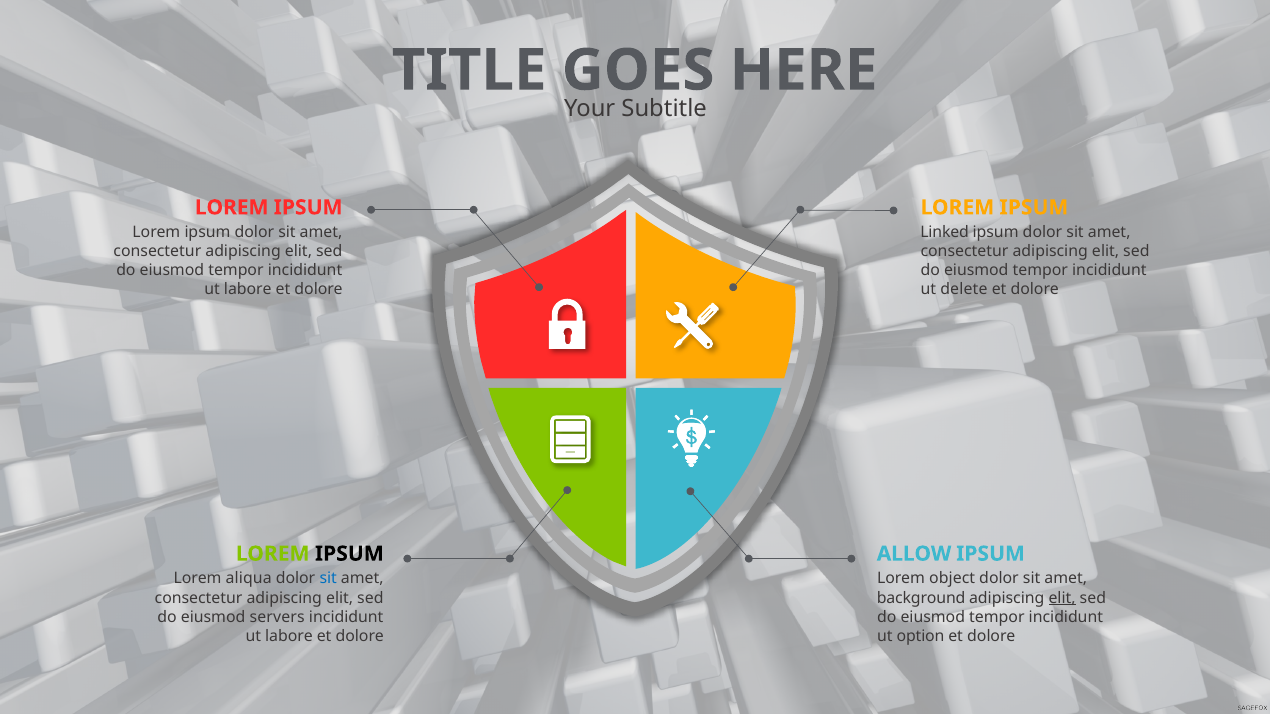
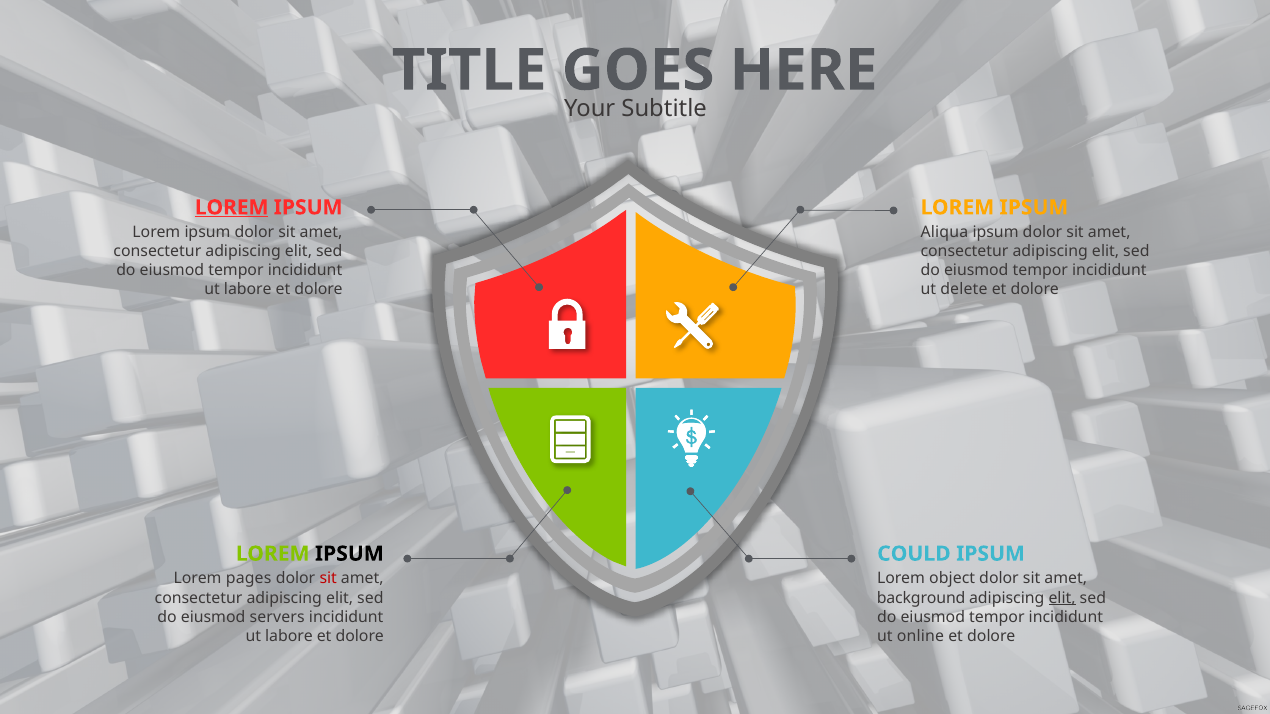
LOREM underline: none -> present (232, 208)
Linked: Linked -> Aliqua (944, 233)
ALLOW: ALLOW -> COULD (914, 554)
aliqua: aliqua -> pages (249, 579)
sit colour: blue -> red (328, 579)
option: option -> online (920, 636)
